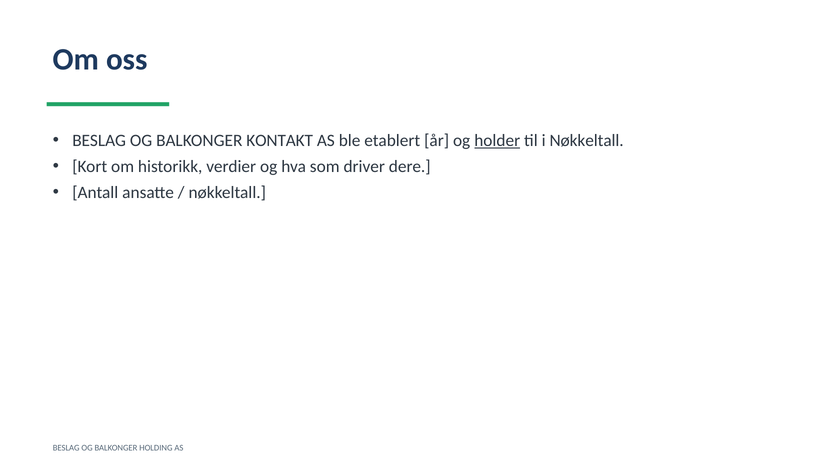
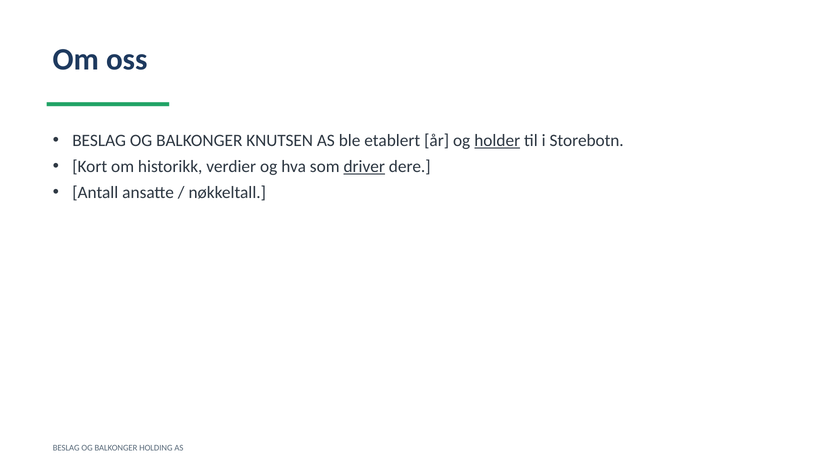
KONTAKT: KONTAKT -> KNUTSEN (280, 141)
i Nøkkeltall: Nøkkeltall -> Storebotn (587, 141)
driver underline: none -> present (364, 167)
